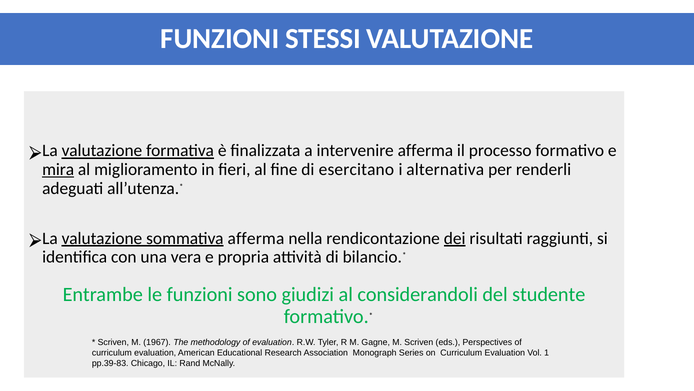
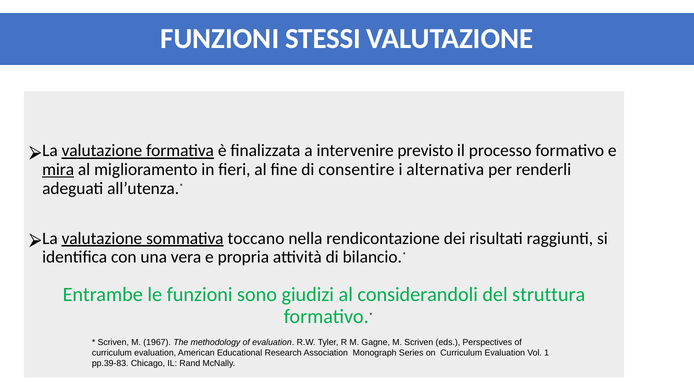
intervenire afferma: afferma -> previsto (425, 151)
esercitano: esercitano -> consentire (356, 169)
sommativa afferma: afferma -> toccano (256, 238)
dei underline: present -> none (455, 238)
studente: studente -> struttura (549, 294)
